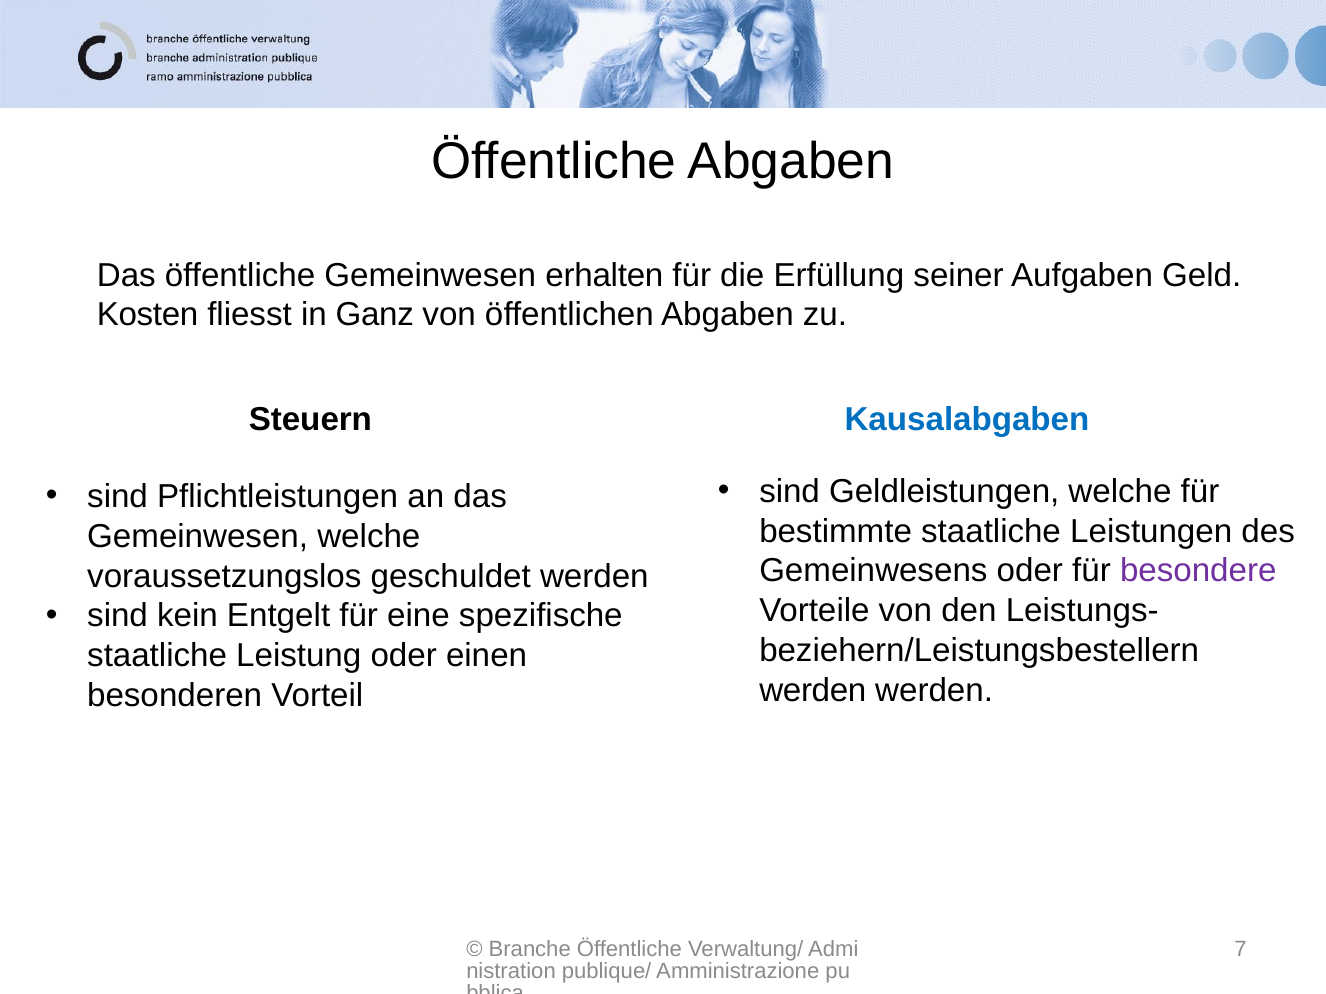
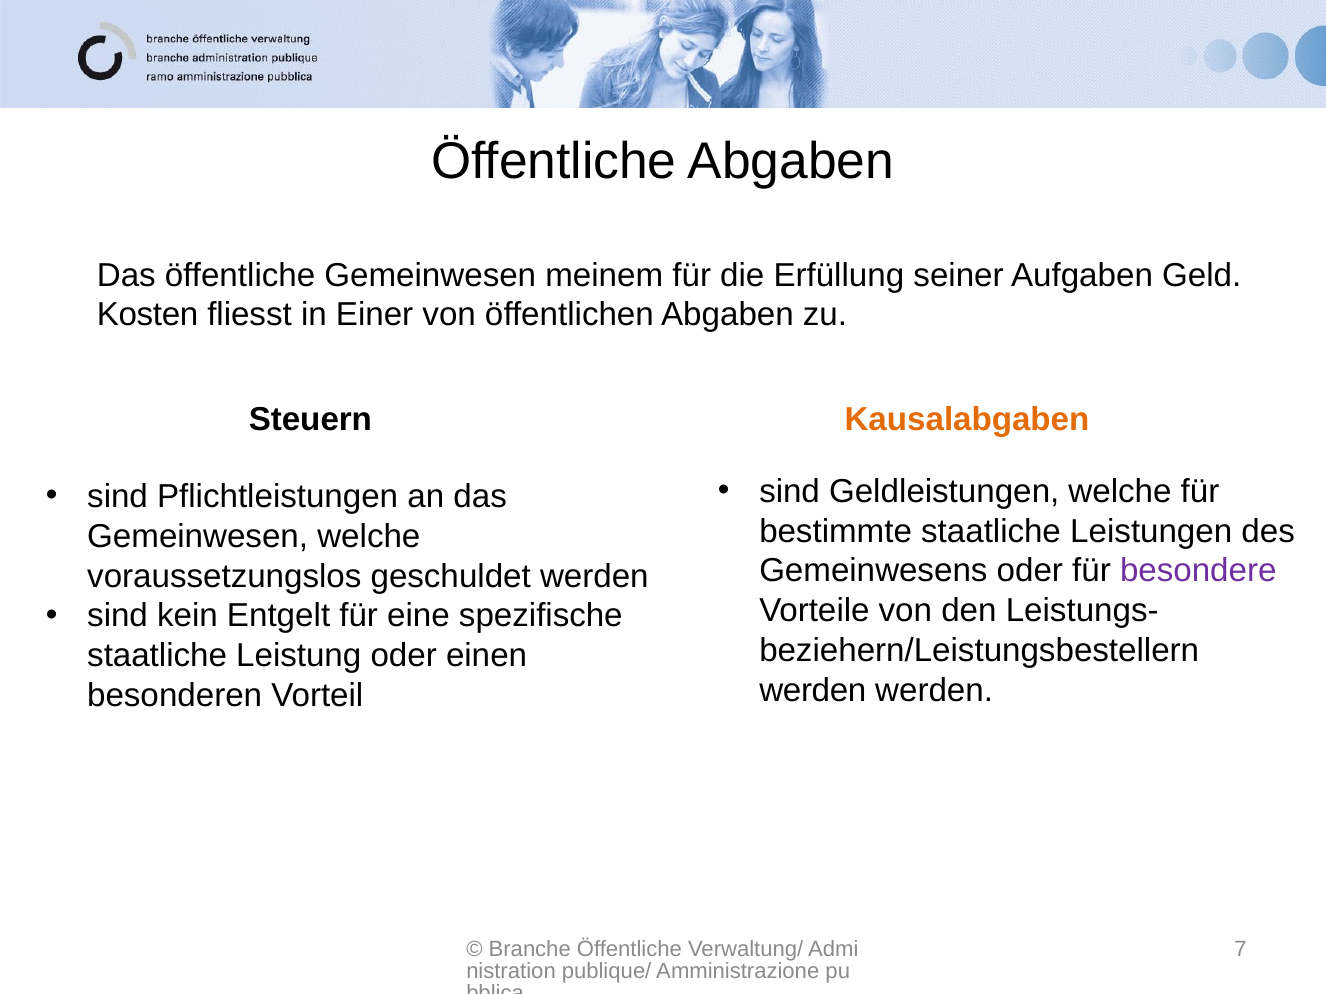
erhalten: erhalten -> meinem (604, 275)
Ganz: Ganz -> Einer (375, 315)
Kausalabgaben colour: blue -> orange (967, 420)
